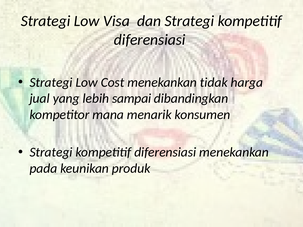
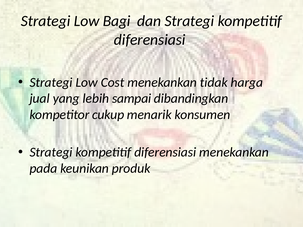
Visa: Visa -> Bagi (117, 21)
mana: mana -> cukup (108, 115)
